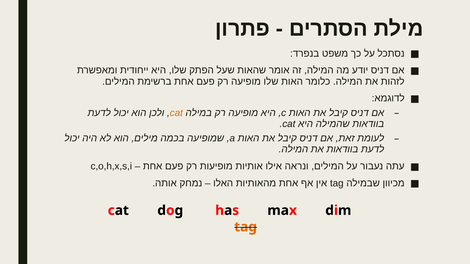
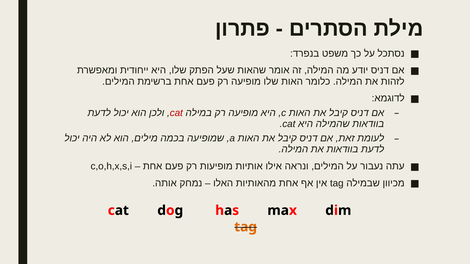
cat colour: orange -> red (176, 113)
